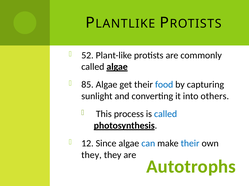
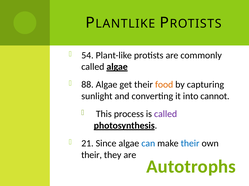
52: 52 -> 54 (87, 55)
85: 85 -> 88 (87, 85)
food colour: blue -> orange (164, 85)
others: others -> cannot (215, 97)
called colour: blue -> purple (166, 114)
12: 12 -> 21 (87, 144)
they: they -> their (92, 156)
